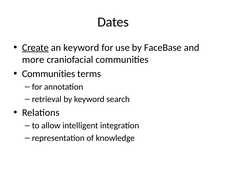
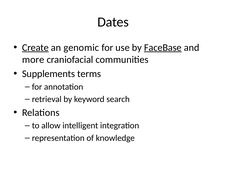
an keyword: keyword -> genomic (81, 47)
FaceBase underline: none -> present (163, 47)
Communities: Communities -> Supplements (49, 74)
